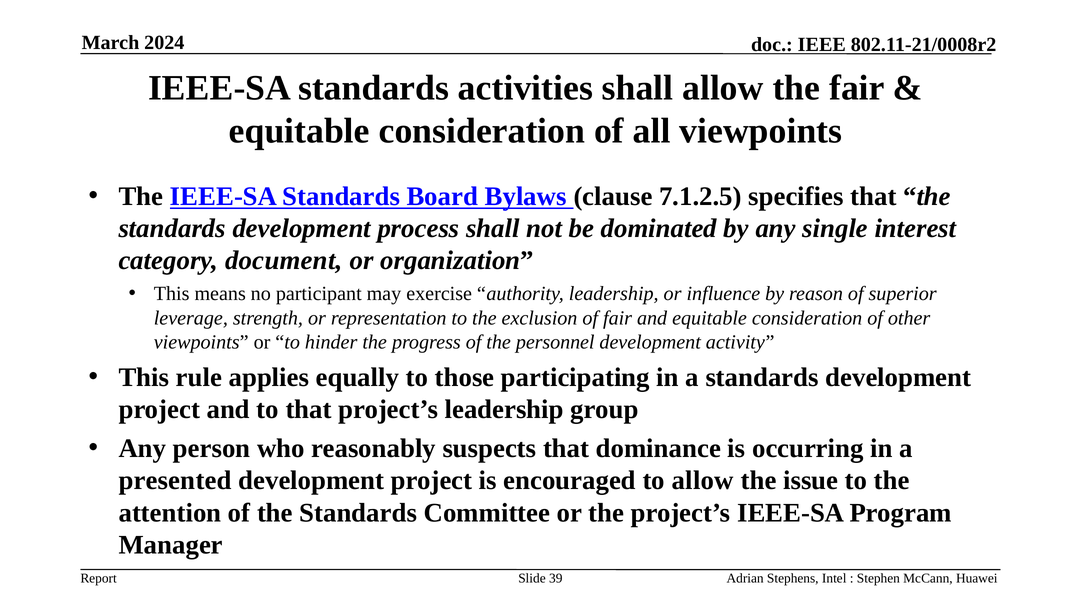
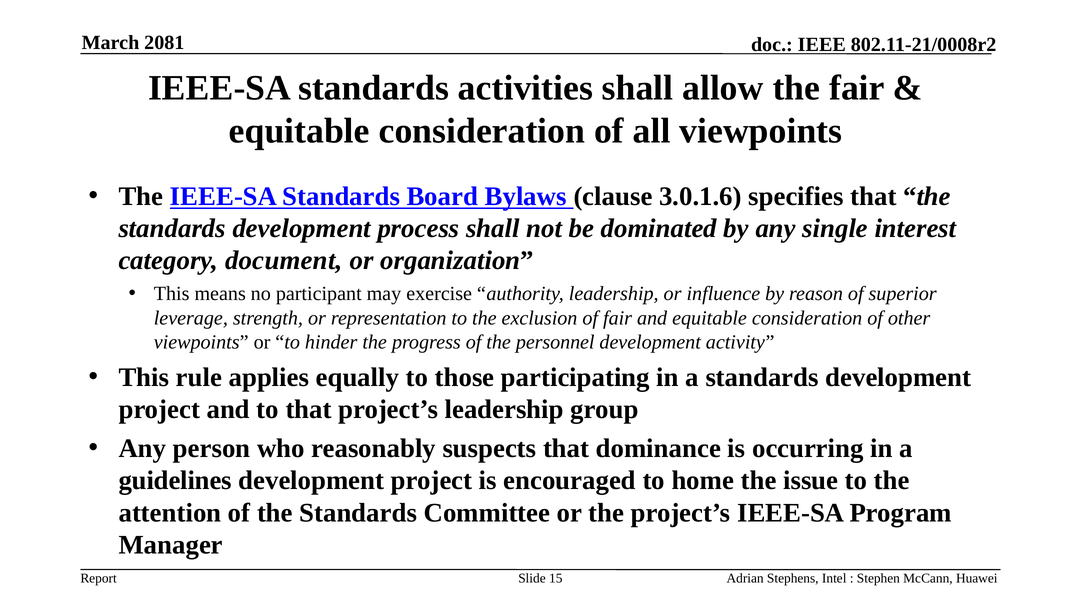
2024: 2024 -> 2081 (164, 43)
7.1.2.5: 7.1.2.5 -> 3.0.1.6 (700, 196)
presented: presented -> guidelines (175, 481)
to allow: allow -> home (703, 481)
39: 39 -> 15 (556, 578)
